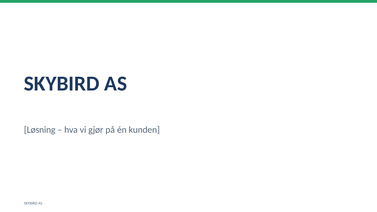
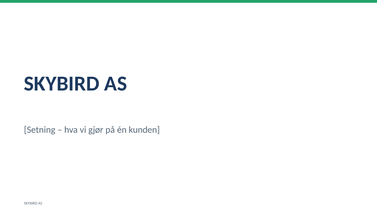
Løsning: Løsning -> Setning (40, 130)
